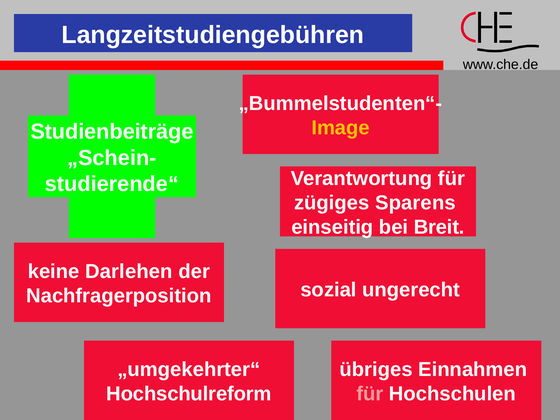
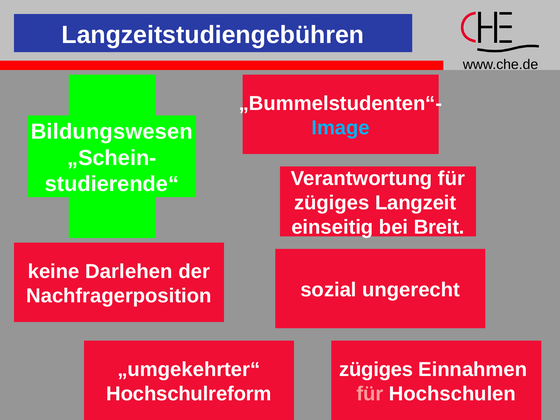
Image colour: yellow -> light blue (341, 128)
Studienbeiträge: Studienbeiträge -> Bildungswesen (112, 132)
Sparens: Sparens -> Langzeit (416, 203)
übriges: übriges -> zügiges (376, 370)
